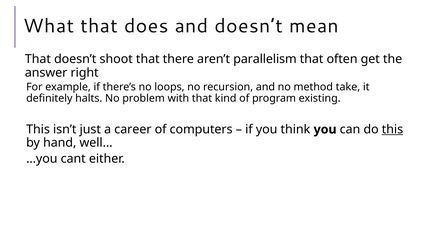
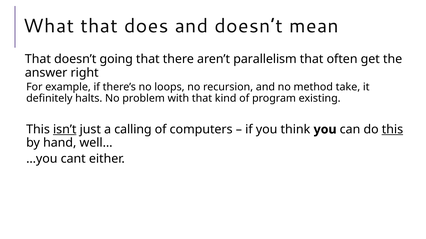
shoot: shoot -> going (116, 59)
isn’t underline: none -> present (65, 130)
career: career -> calling (133, 130)
